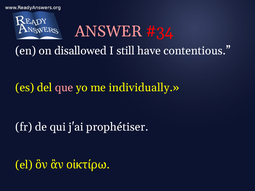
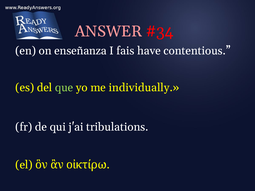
disallowed: disallowed -> enseñanza (80, 51)
still: still -> fais (125, 51)
que colour: pink -> light green (64, 88)
prophétiser: prophétiser -> tribulations (117, 127)
